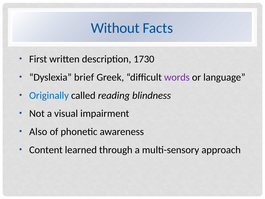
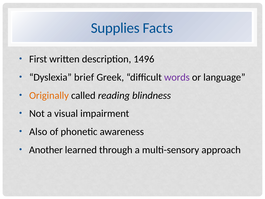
Without: Without -> Supplies (115, 28)
1730: 1730 -> 1496 (144, 59)
Originally colour: blue -> orange (49, 95)
Content: Content -> Another (46, 150)
